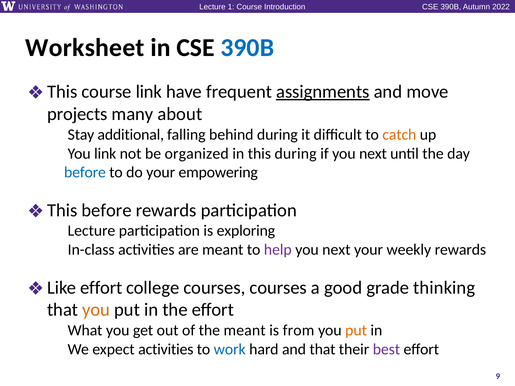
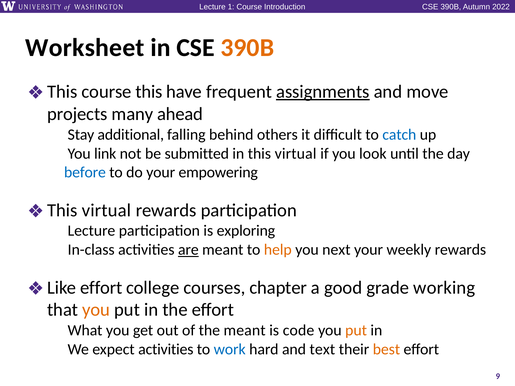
390B colour: blue -> orange (247, 48)
course link: link -> this (149, 92)
about: about -> ahead (180, 114)
behind during: during -> others (277, 135)
catch colour: orange -> blue (399, 135)
organized: organized -> submitted (197, 154)
this during: during -> virtual (296, 154)
if you next: next -> look (373, 154)
before: before -> virtual (106, 210)
are underline: none -> present (188, 250)
help colour: purple -> orange (278, 250)
courses courses: courses -> chapter (278, 288)
thinking: thinking -> working (444, 288)
from: from -> code (299, 331)
and that: that -> text (322, 350)
best colour: purple -> orange (386, 350)
